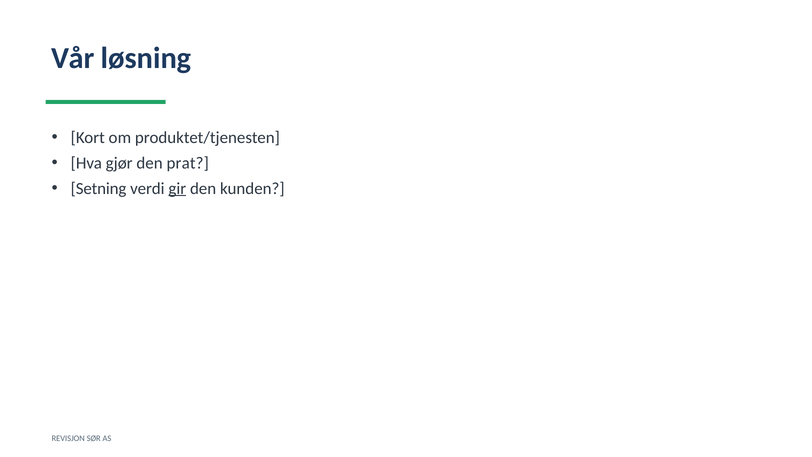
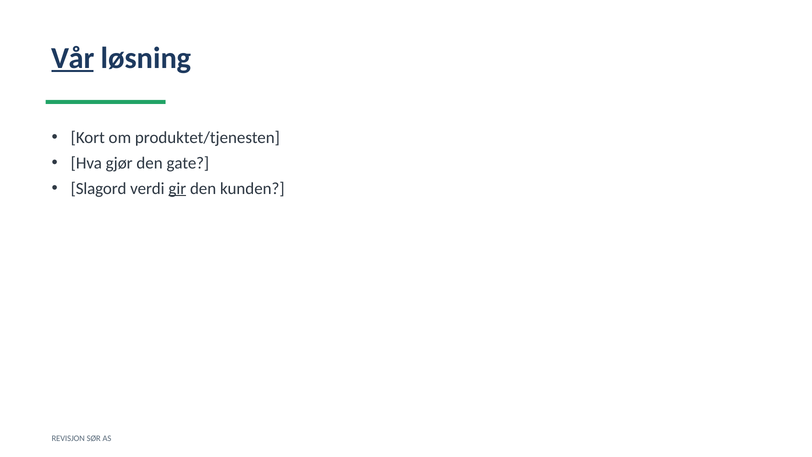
Vår underline: none -> present (73, 58)
prat: prat -> gate (188, 163)
Setning: Setning -> Slagord (99, 188)
